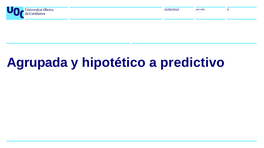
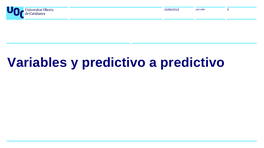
Agrupada: Agrupada -> Variables (37, 63)
y hipotético: hipotético -> predictivo (114, 63)
